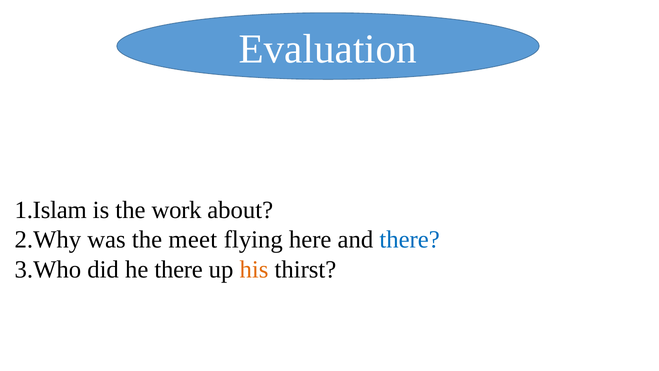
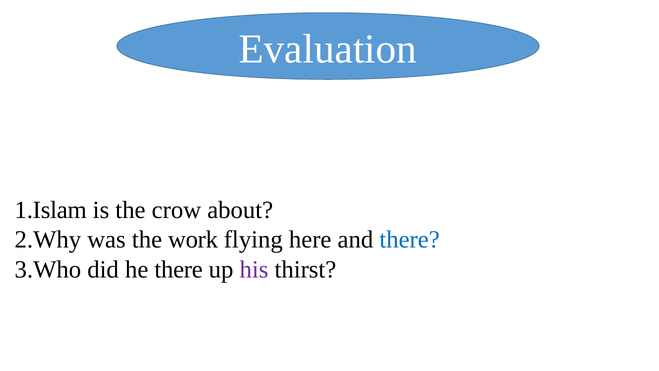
work: work -> crow (176, 210)
meet: meet -> work (193, 240)
his colour: orange -> purple (254, 269)
